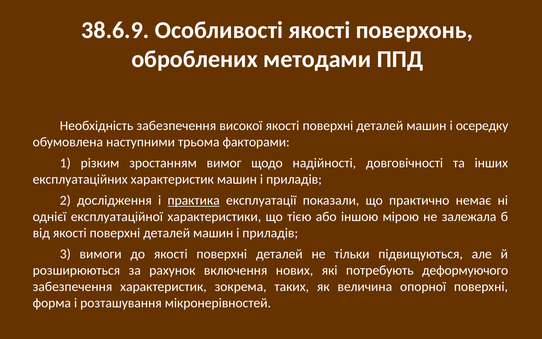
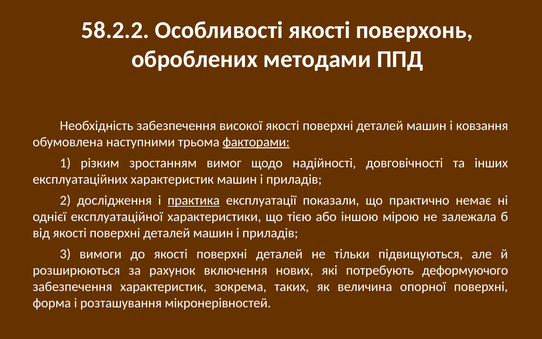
38.6.9: 38.6.9 -> 58.2.2 (115, 30)
осередку: осередку -> ковзання (482, 126)
факторами underline: none -> present (256, 142)
